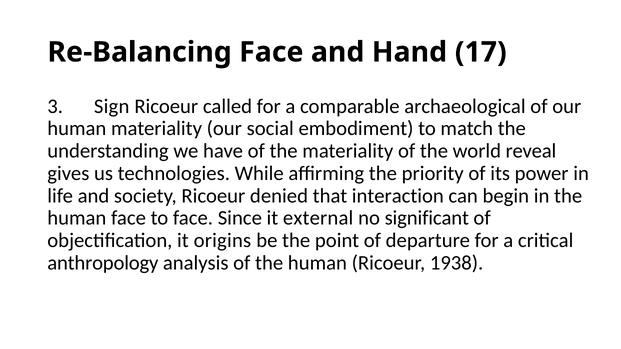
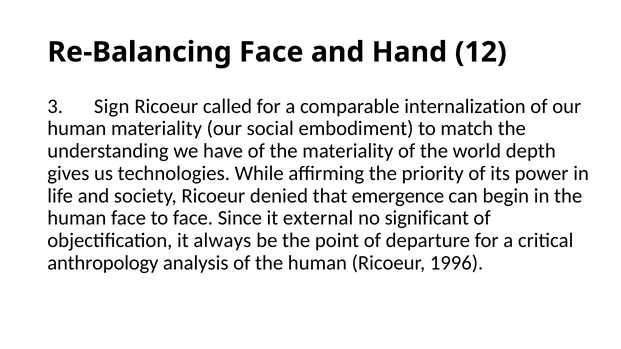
17: 17 -> 12 (481, 52)
archaeological: archaeological -> internalization (465, 106)
reveal: reveal -> depth (531, 151)
interaction: interaction -> emergence (398, 196)
origins: origins -> always (222, 241)
1938: 1938 -> 1996 (457, 263)
